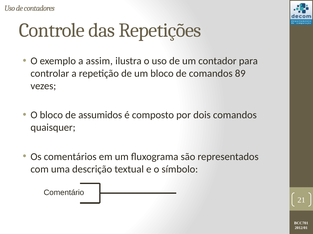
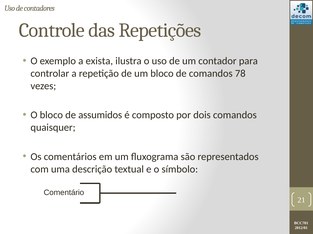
assim: assim -> exista (99, 61)
89: 89 -> 78 (240, 74)
